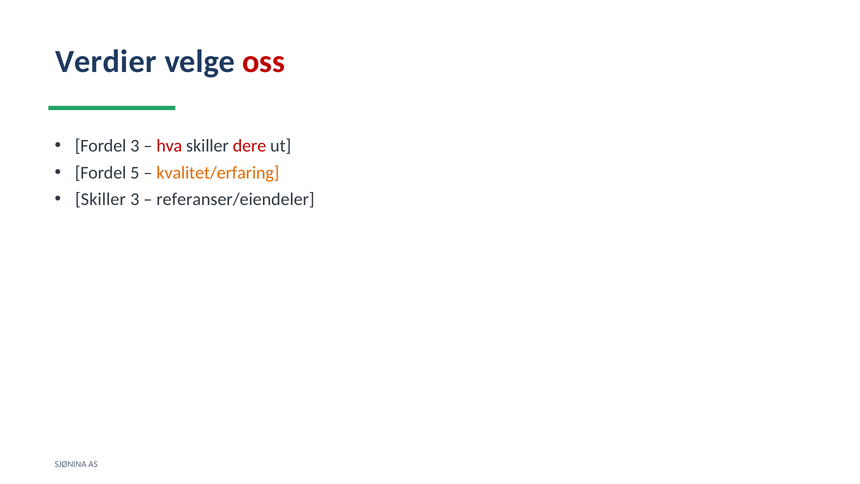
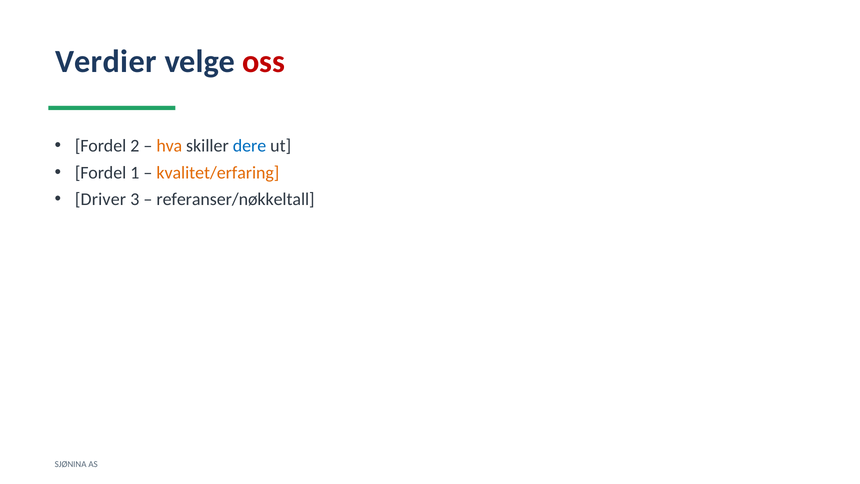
Fordel 3: 3 -> 2 (135, 146)
hva colour: red -> orange (169, 146)
dere colour: red -> blue (249, 146)
5: 5 -> 1 (135, 173)
Skiller: Skiller -> Driver (100, 199)
referanser/eiendeler: referanser/eiendeler -> referanser/nøkkeltall (236, 199)
